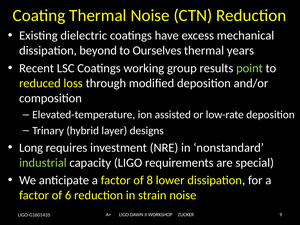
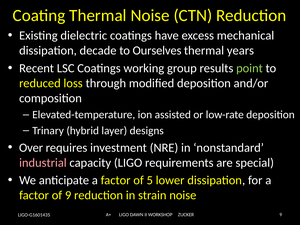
beyond: beyond -> decade (98, 51)
Long: Long -> Over (31, 148)
industrial colour: light green -> pink (43, 163)
8: 8 -> 5 (150, 180)
of 6: 6 -> 9 (68, 195)
